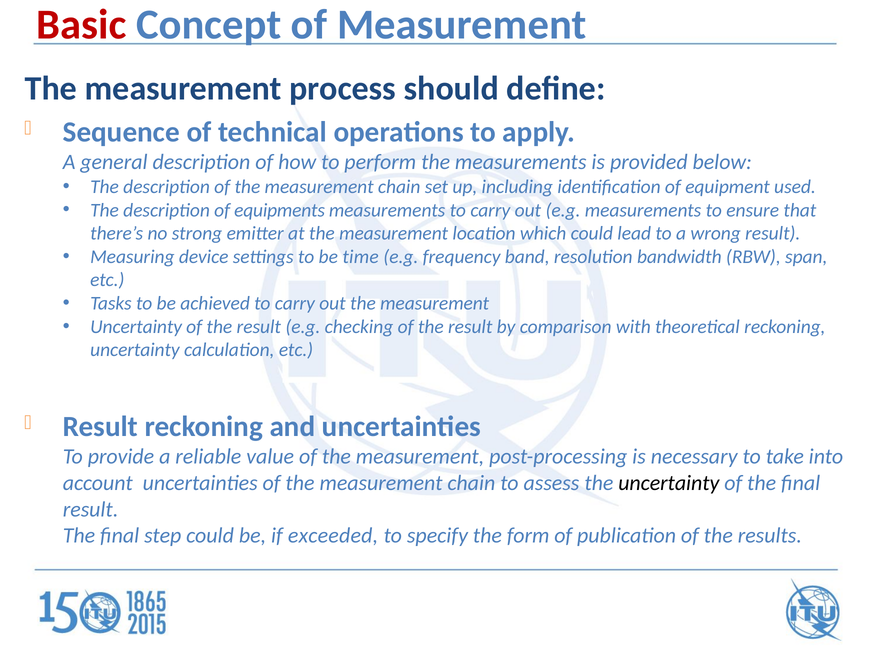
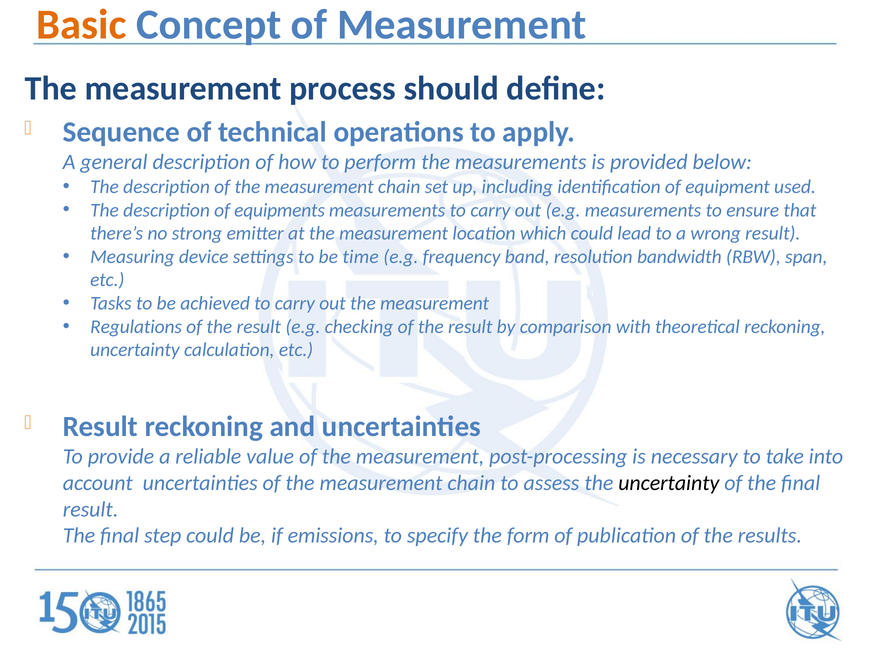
Basic colour: red -> orange (81, 25)
Uncertainty: Uncertainty -> Regulations (136, 327)
exceeded: exceeded -> emissions (333, 536)
